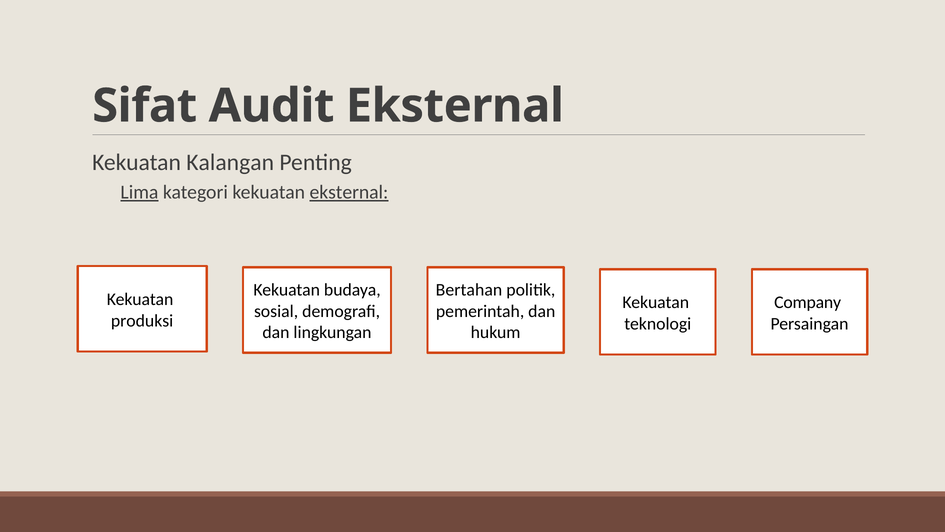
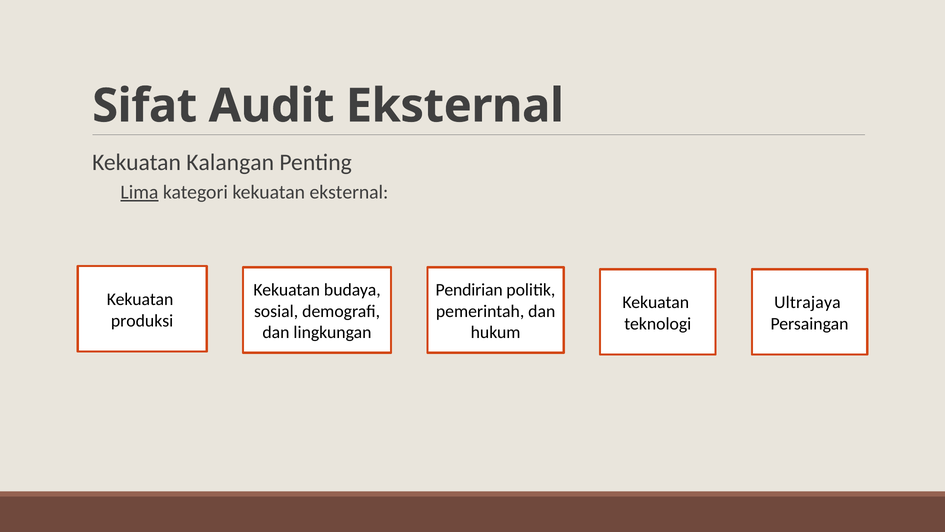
eksternal underline: present -> none (349, 192)
Bertahan: Bertahan -> Pendirian (469, 290)
Company: Company -> Ultrajaya (807, 302)
